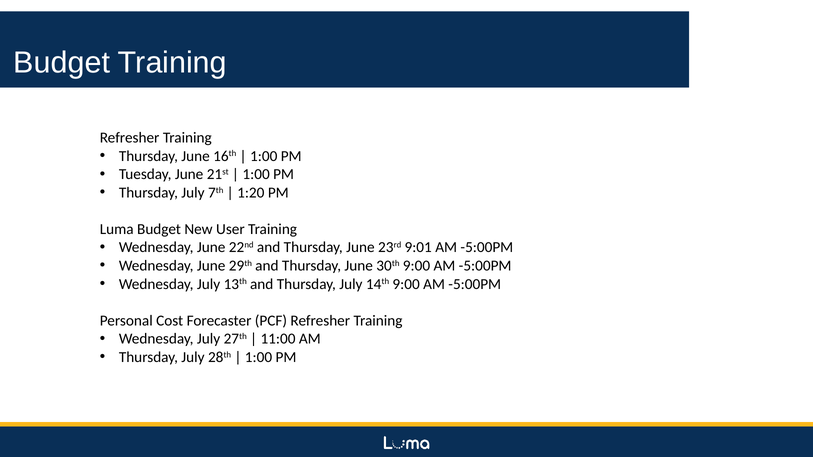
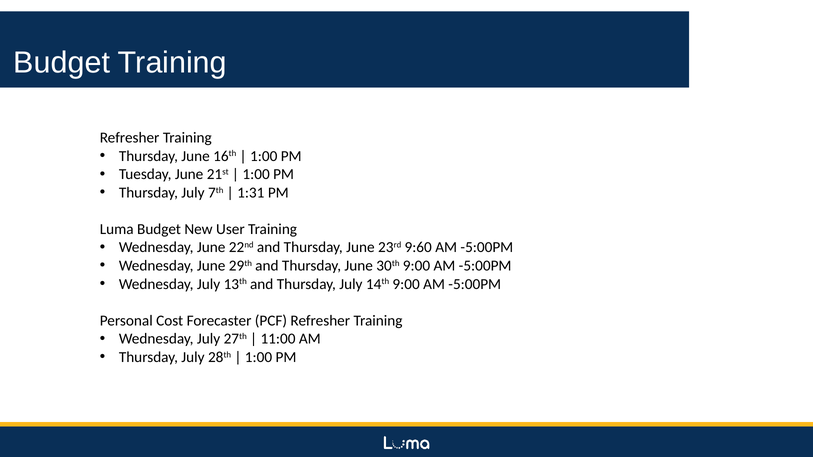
1:20: 1:20 -> 1:31 (251, 193)
9:01: 9:01 -> 9:60 (418, 248)
